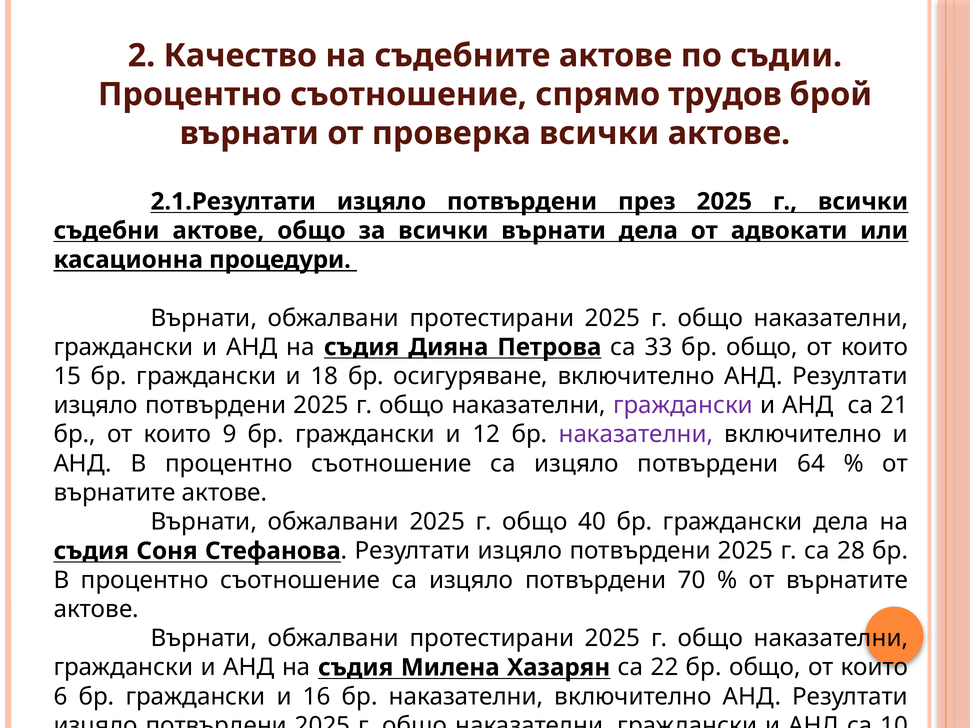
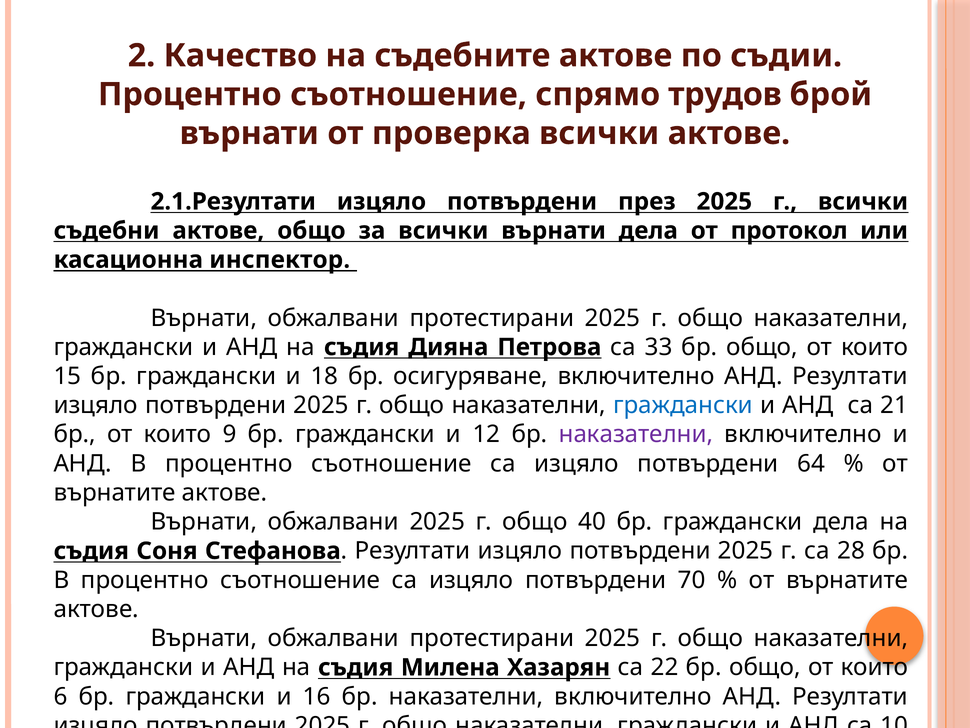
адвокати: адвокати -> протокол (789, 230)
процедури: процедури -> инспектор (280, 260)
граждански colour: purple -> blue (683, 405)
